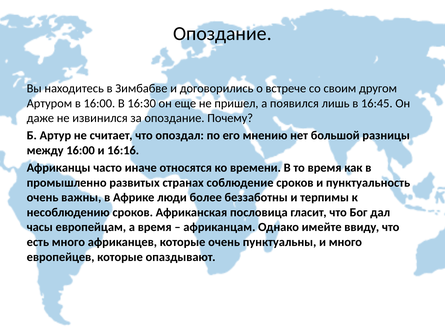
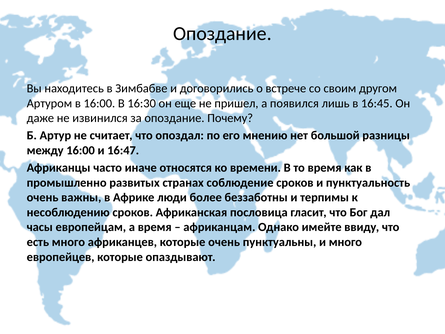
16:16: 16:16 -> 16:47 (123, 150)
